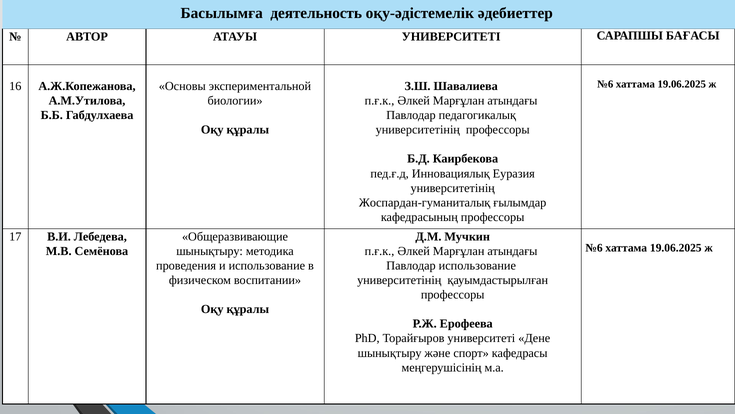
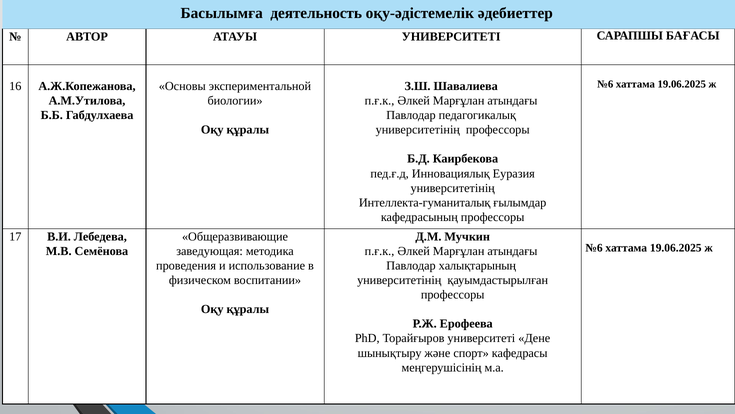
Жоспардан-гуманиталық: Жоспардан-гуманиталық -> Интеллекта-гуманиталық (425, 202)
шынықтыру: шынықтыру -> заведующая (210, 251)
Павлодар использование: использование -> халықтарының (477, 265)
